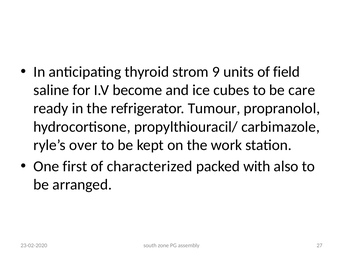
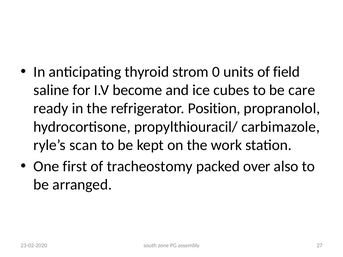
9: 9 -> 0 (216, 72)
Tumour: Tumour -> Position (214, 109)
over: over -> scan (83, 145)
characterized: characterized -> tracheostomy (150, 166)
with: with -> over (257, 166)
